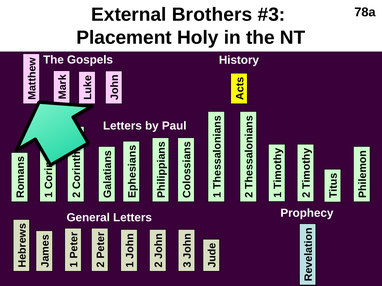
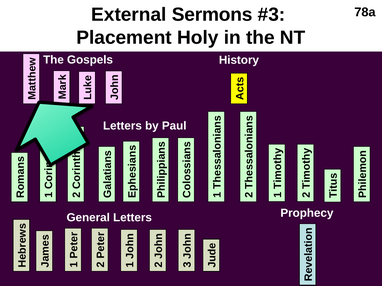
Brothers: Brothers -> Sermons (212, 15)
